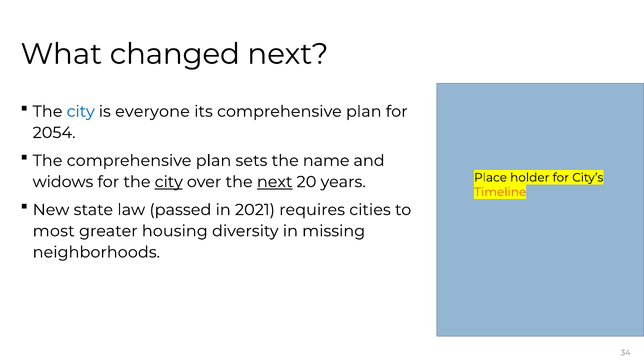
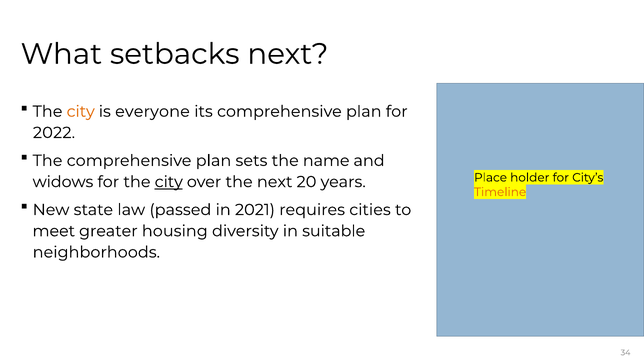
changed: changed -> setbacks (175, 54)
city colour: blue -> orange (81, 112)
2054: 2054 -> 2022 (54, 133)
next underline: present -> none (275, 182)
most: most -> meet (54, 231)
missing: missing -> suitable (334, 231)
